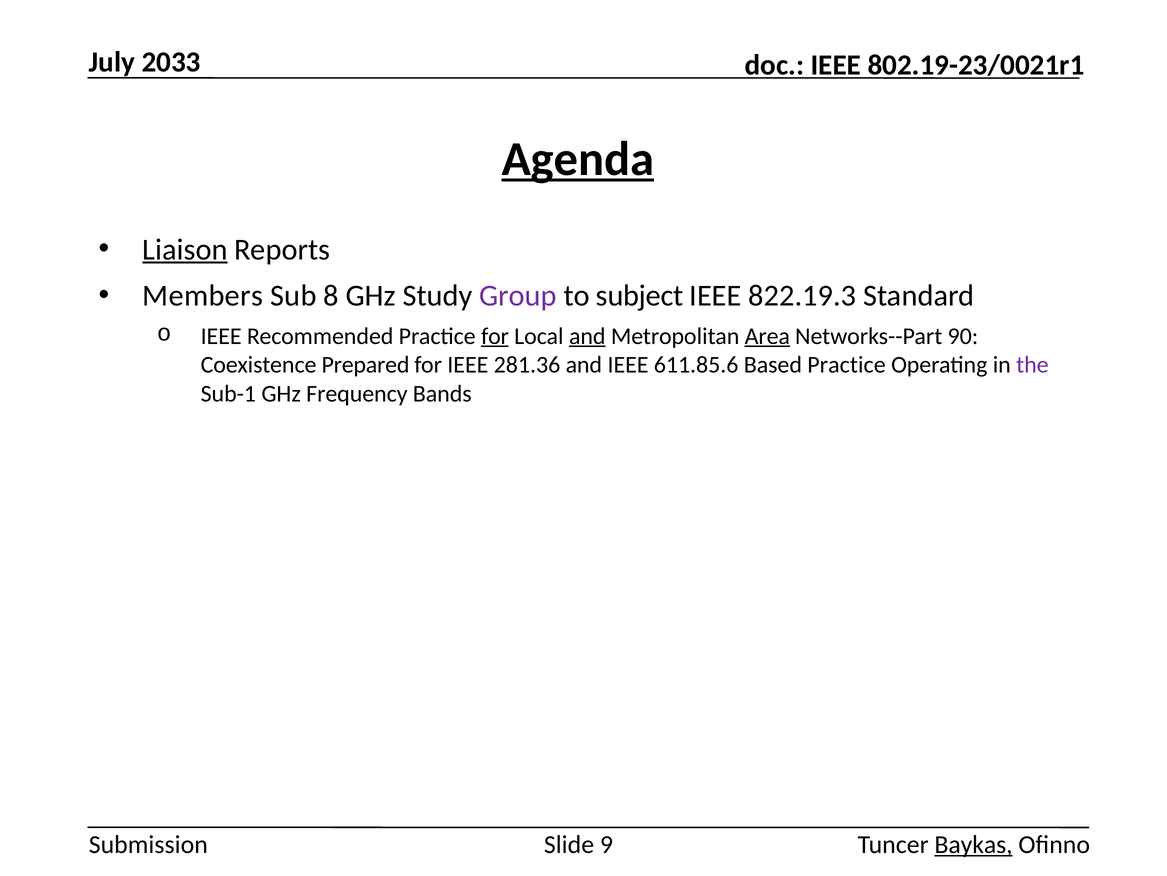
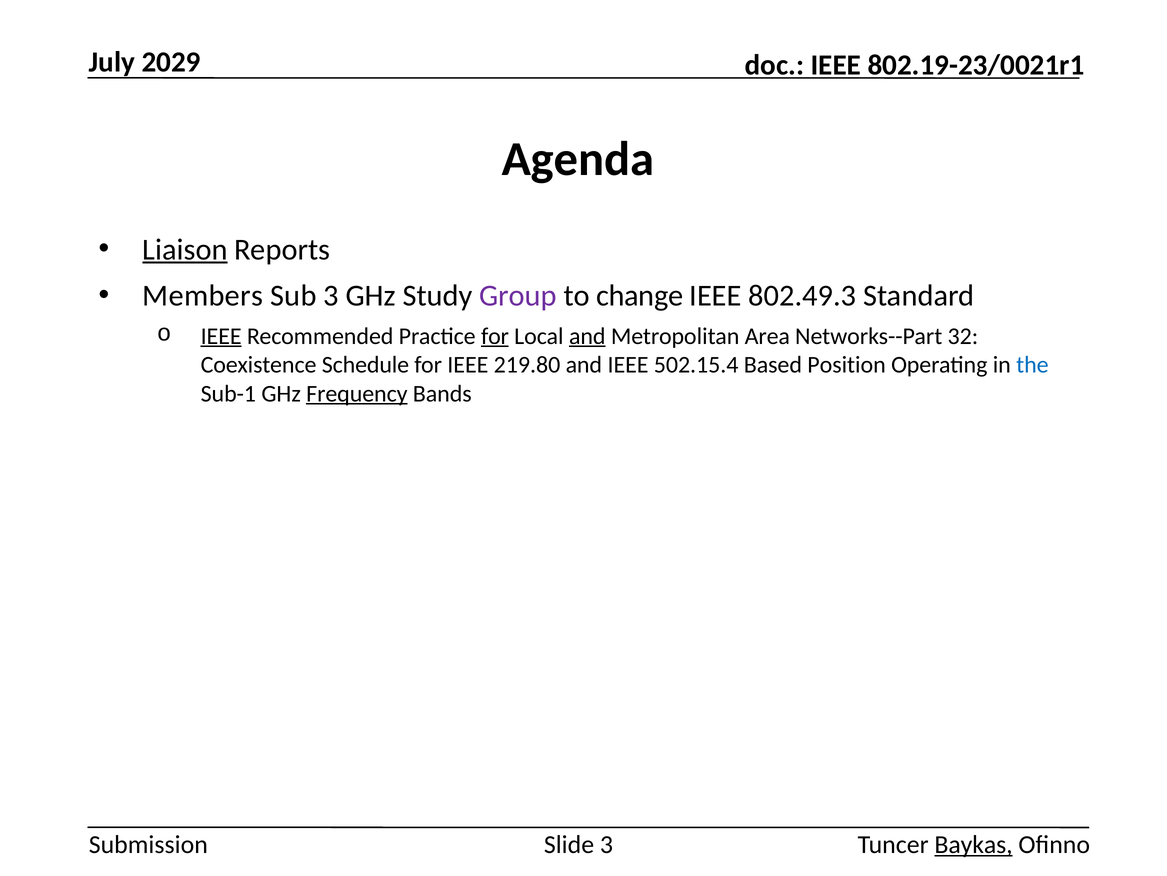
2033: 2033 -> 2029 (171, 62)
Agenda underline: present -> none (578, 159)
Sub 8: 8 -> 3 (331, 296)
subject: subject -> change (640, 296)
822.19.3: 822.19.3 -> 802.49.3 (802, 296)
IEEE underline: none -> present (221, 336)
Area underline: present -> none (767, 336)
90: 90 -> 32 (963, 336)
Prepared: Prepared -> Schedule (365, 365)
281.36: 281.36 -> 219.80 (527, 365)
611.85.6: 611.85.6 -> 502.15.4 (696, 365)
Based Practice: Practice -> Position (847, 365)
the colour: purple -> blue (1032, 365)
Frequency underline: none -> present (357, 393)
Slide 9: 9 -> 3 (607, 844)
